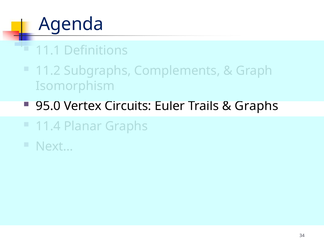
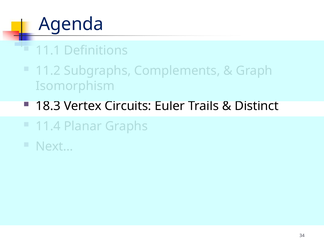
95.0: 95.0 -> 18.3 (48, 106)
Graphs: Graphs -> Distinct (257, 106)
